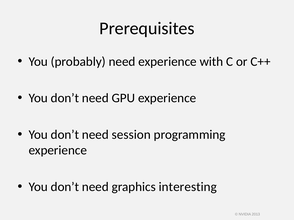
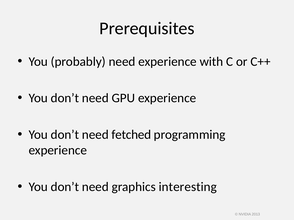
session: session -> fetched (131, 135)
